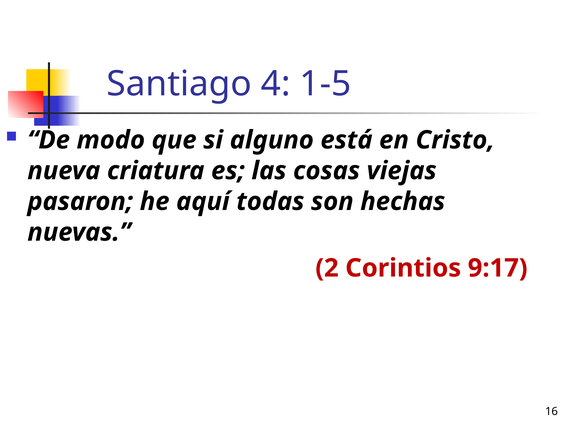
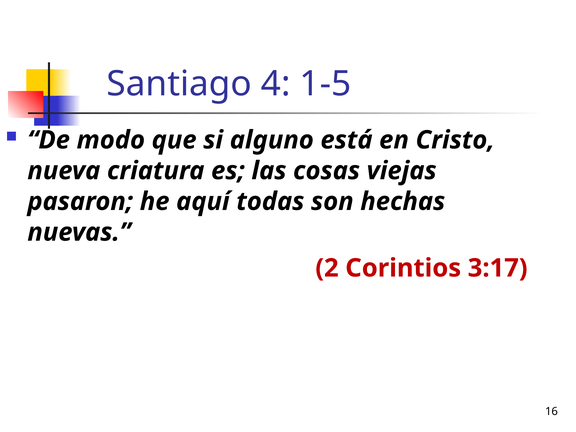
9:17: 9:17 -> 3:17 (498, 268)
